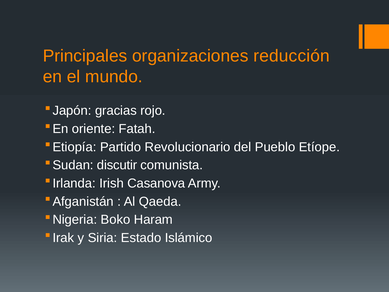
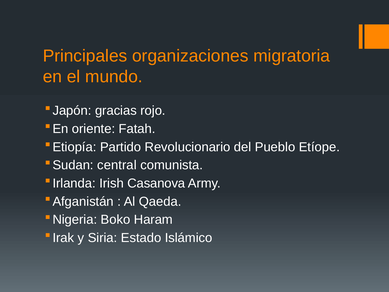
reducción: reducción -> migratoria (292, 56)
discutir: discutir -> central (117, 165)
